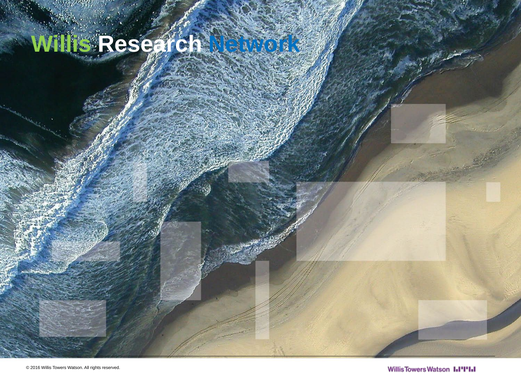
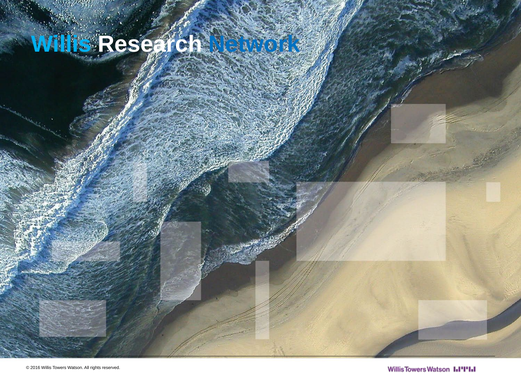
Willis colour: light green -> light blue (61, 44)
